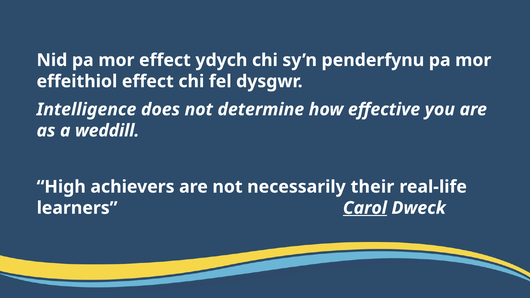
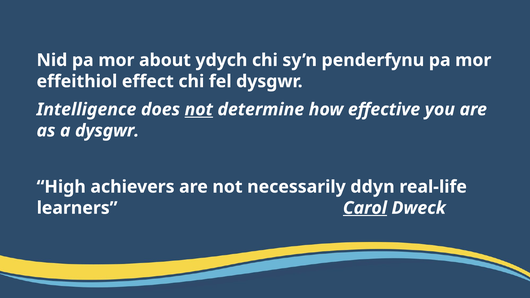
mor effect: effect -> about (165, 60)
not underline: none -> present (199, 109)
a weddill: weddill -> dysgwr (107, 131)
their: their -> ddyn (372, 187)
